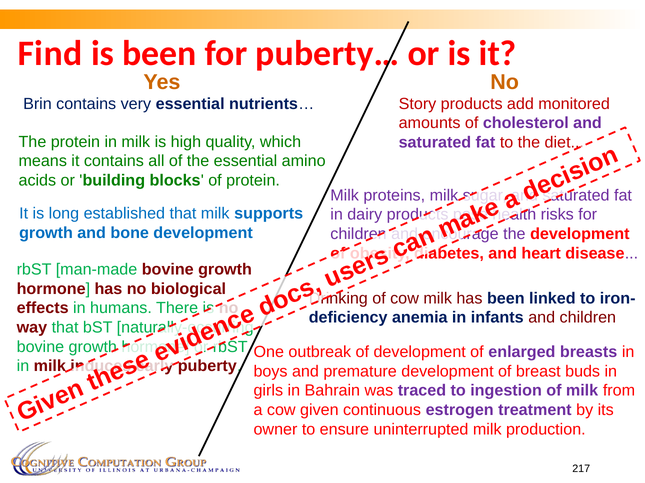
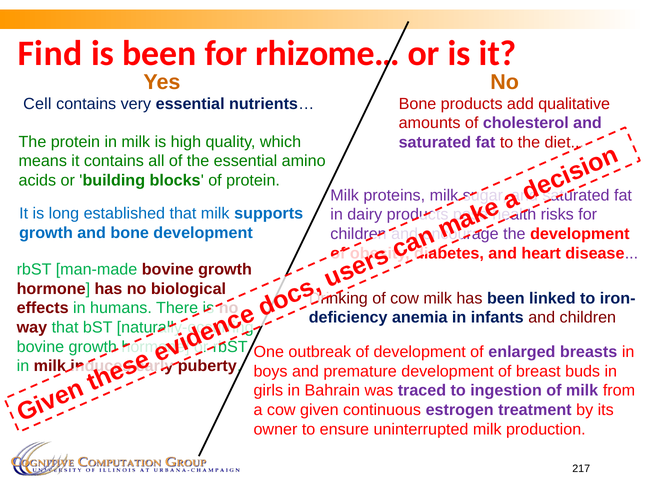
puberty…: puberty… -> rhizome… (328, 54)
Brin: Brin -> Cell (37, 104)
nutrients… Story: Story -> Bone (418, 104)
monitored: monitored -> qualitative (574, 104)
